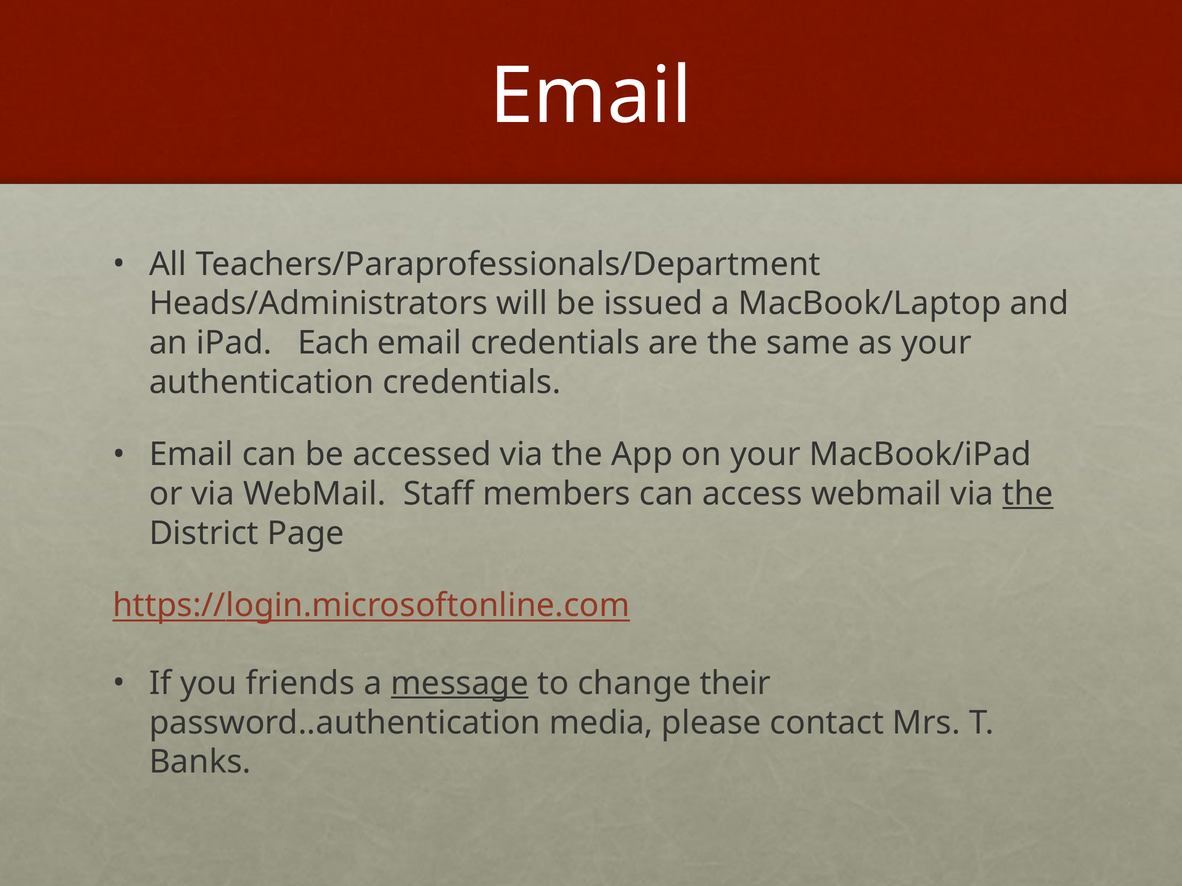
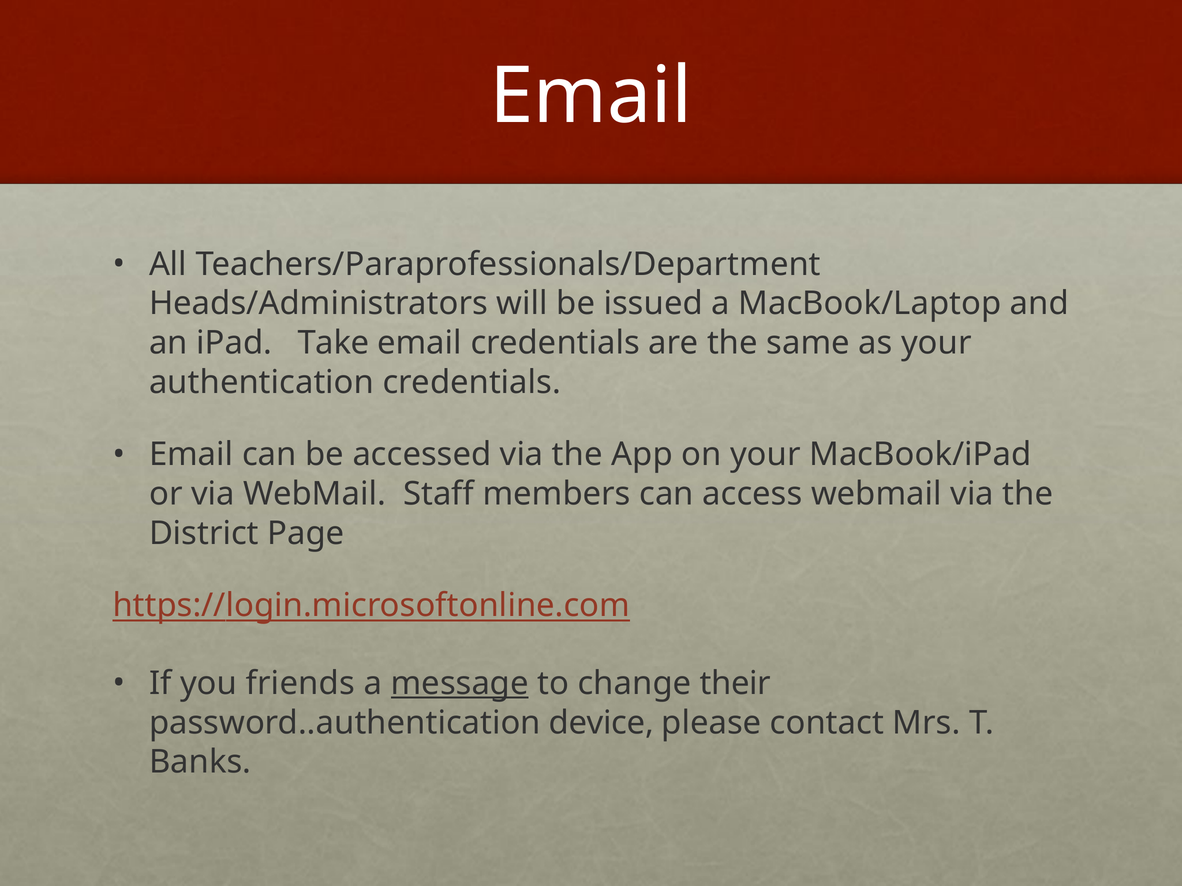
Each: Each -> Take (333, 343)
the underline: present -> none (1028, 494)
media: media -> device (601, 723)
